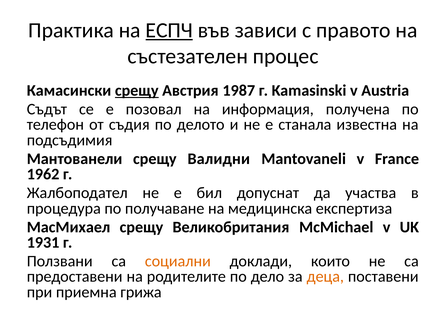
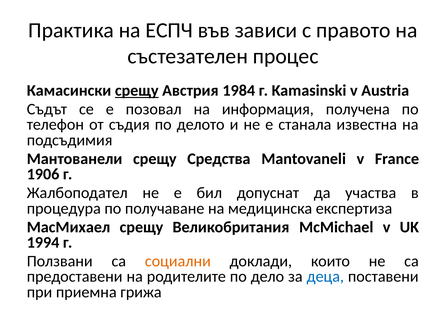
ЕСПЧ underline: present -> none (169, 30)
1987: 1987 -> 1984 (239, 90)
Валидни: Валидни -> Средства (219, 159)
1962: 1962 -> 1906 (43, 174)
1931: 1931 -> 1994 (43, 242)
деца colour: orange -> blue (325, 276)
